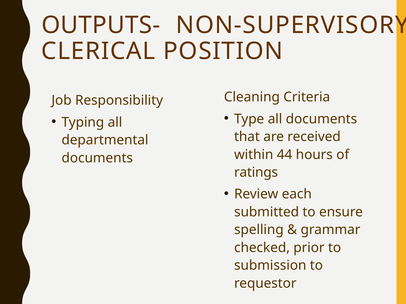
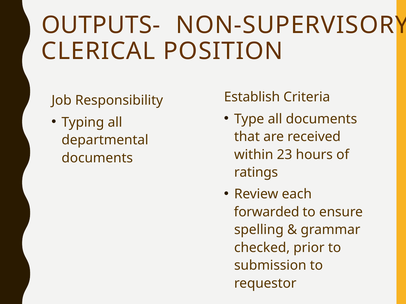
Cleaning: Cleaning -> Establish (252, 97)
44: 44 -> 23 (285, 155)
submitted: submitted -> forwarded (267, 212)
